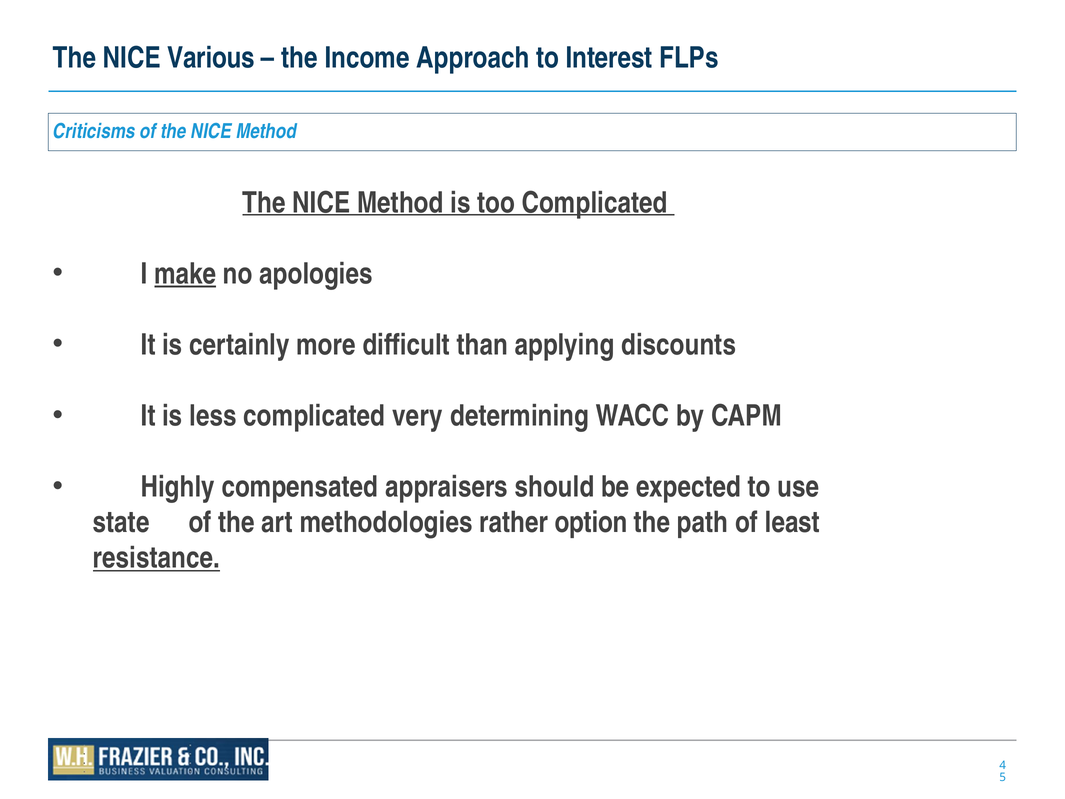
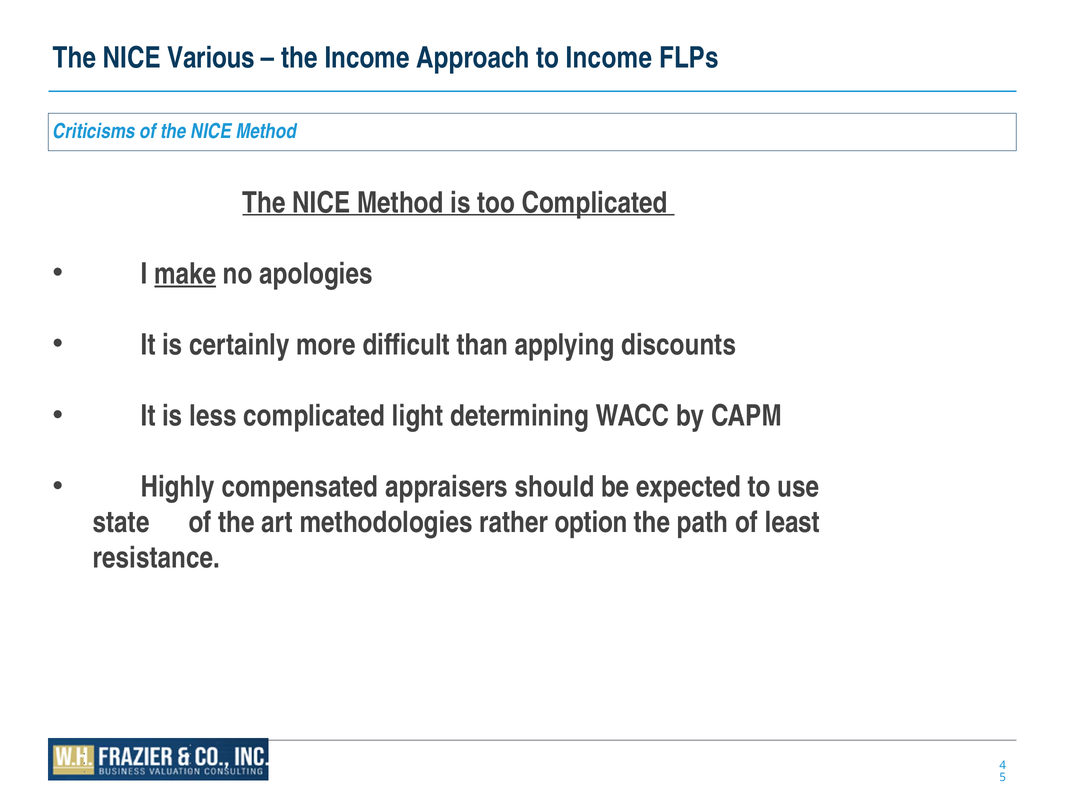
to Interest: Interest -> Income (609, 58)
very: very -> light (418, 416)
resistance underline: present -> none (156, 558)
